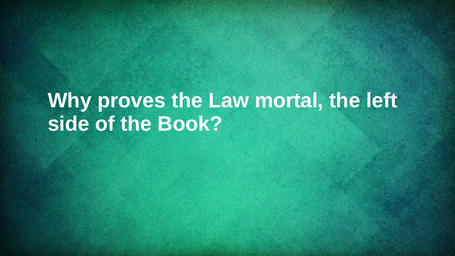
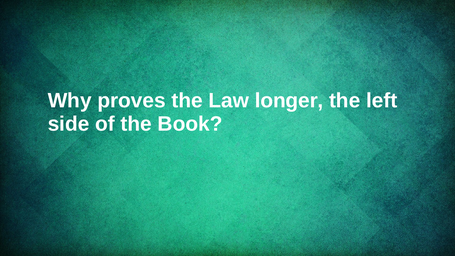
mortal: mortal -> longer (289, 101)
